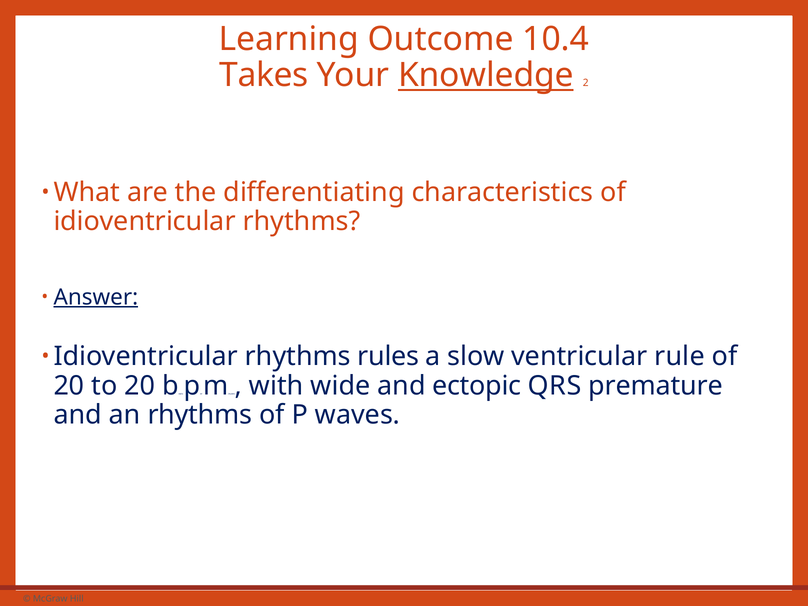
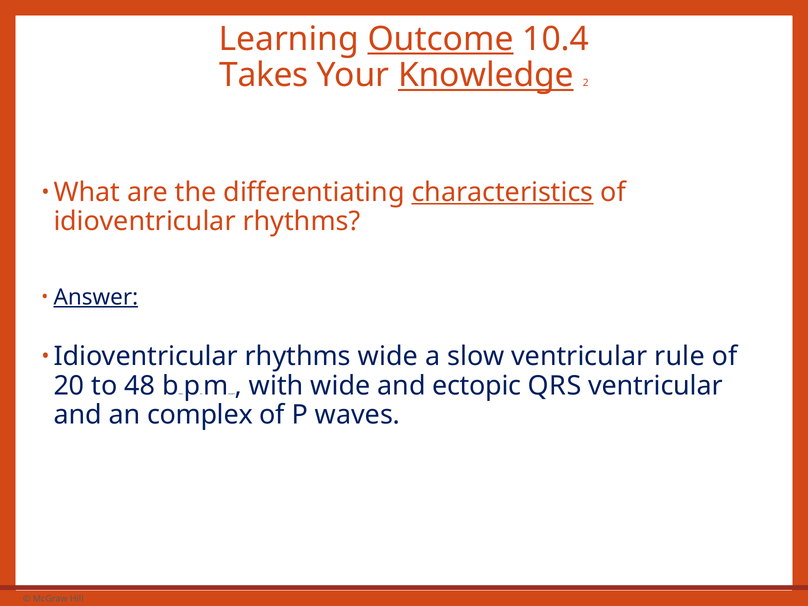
Outcome underline: none -> present (441, 39)
characteristics underline: none -> present (502, 192)
rhythms rules: rules -> wide (388, 357)
to 20: 20 -> 48 (140, 386)
S premature: premature -> ventricular (656, 386)
an rhythms: rhythms -> complex (200, 415)
